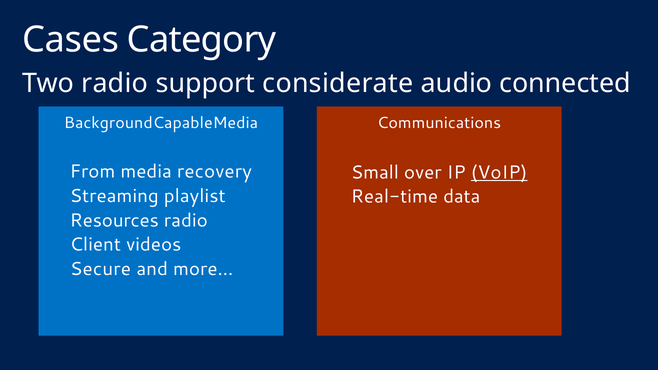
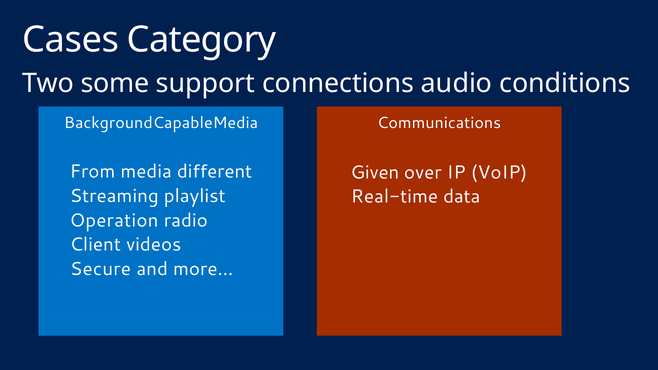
Two radio: radio -> some (115, 83)
considerate: considerate -> connections (338, 83)
connected: connected -> conditions (565, 83)
recovery: recovery -> different (215, 172)
Small: Small -> Given (375, 172)
VoIP underline: present -> none (499, 172)
Resources: Resources -> Operation (114, 220)
